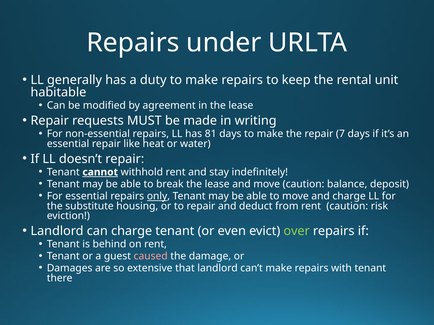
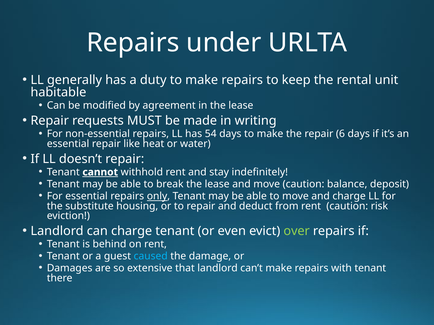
81: 81 -> 54 (211, 134)
7: 7 -> 6 (340, 134)
caused colour: pink -> light blue (151, 257)
